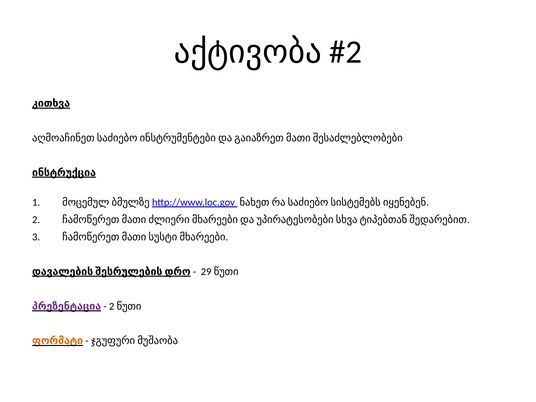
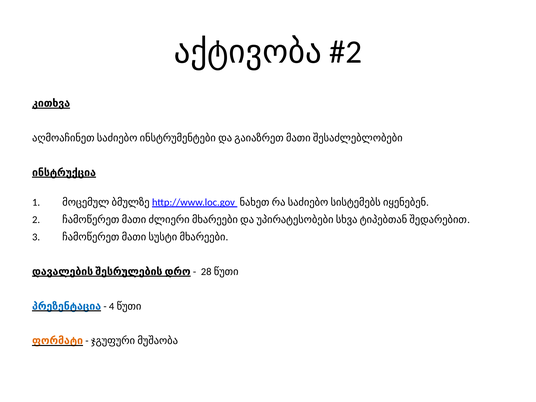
29: 29 -> 28 (206, 272)
პრეზენტაცია colour: purple -> blue (67, 306)
2: 2 -> 4 (112, 306)
